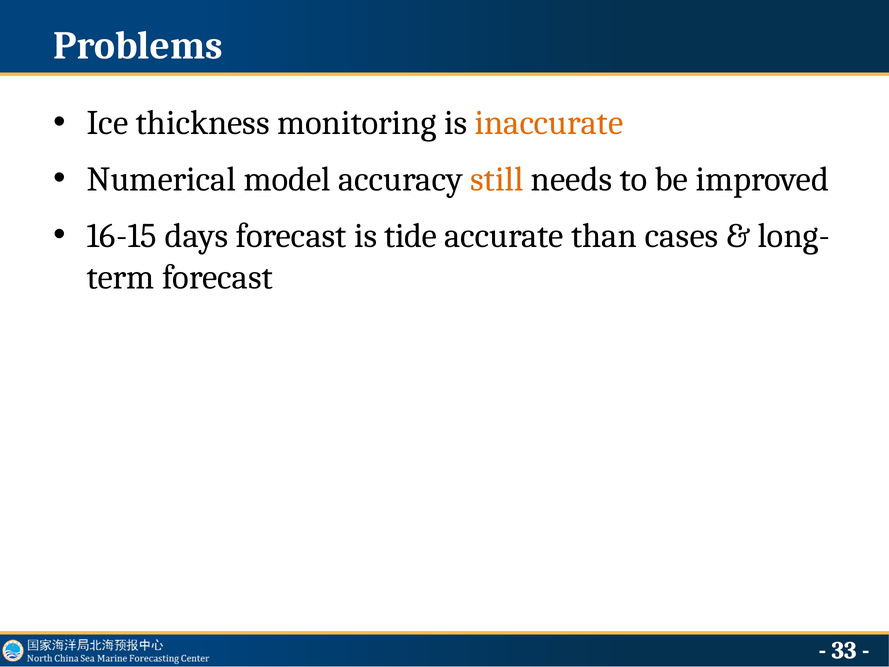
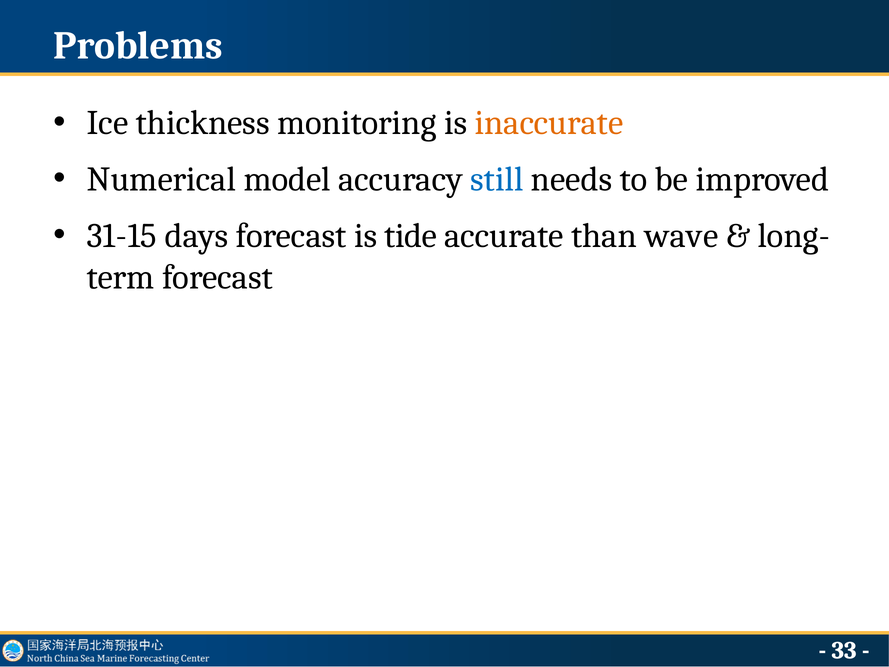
still colour: orange -> blue (497, 179)
16-15: 16-15 -> 31-15 (122, 236)
cases: cases -> wave (681, 236)
